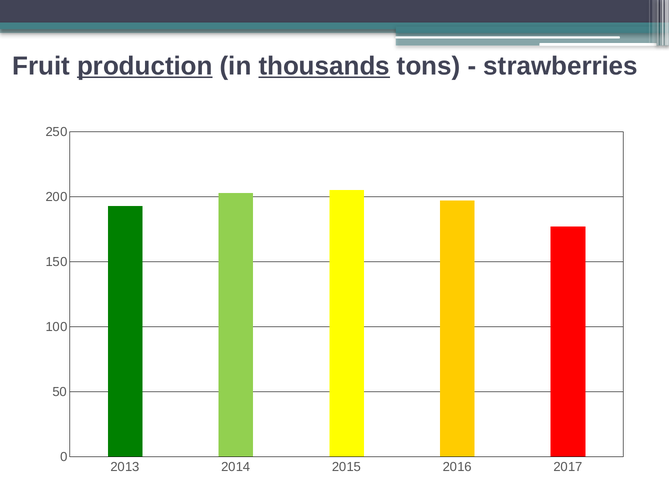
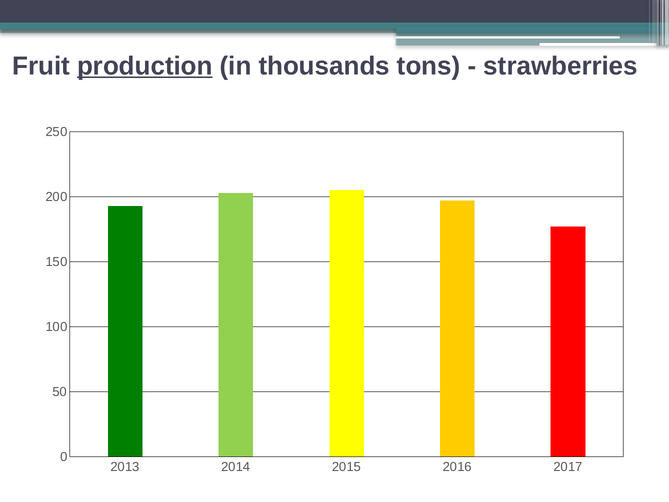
thousands underline: present -> none (324, 66)
